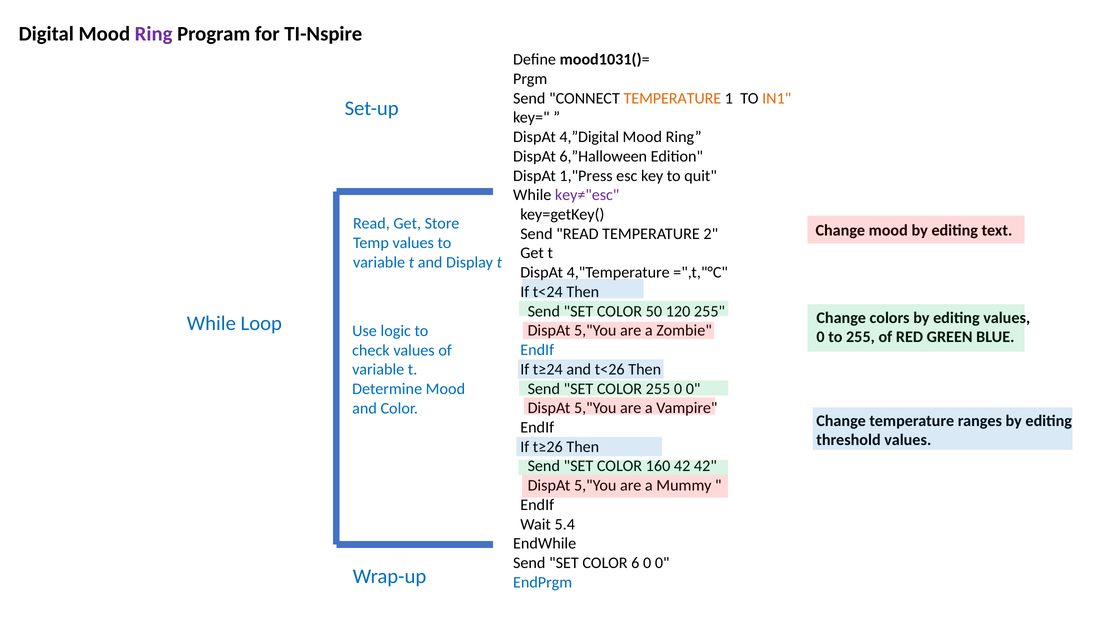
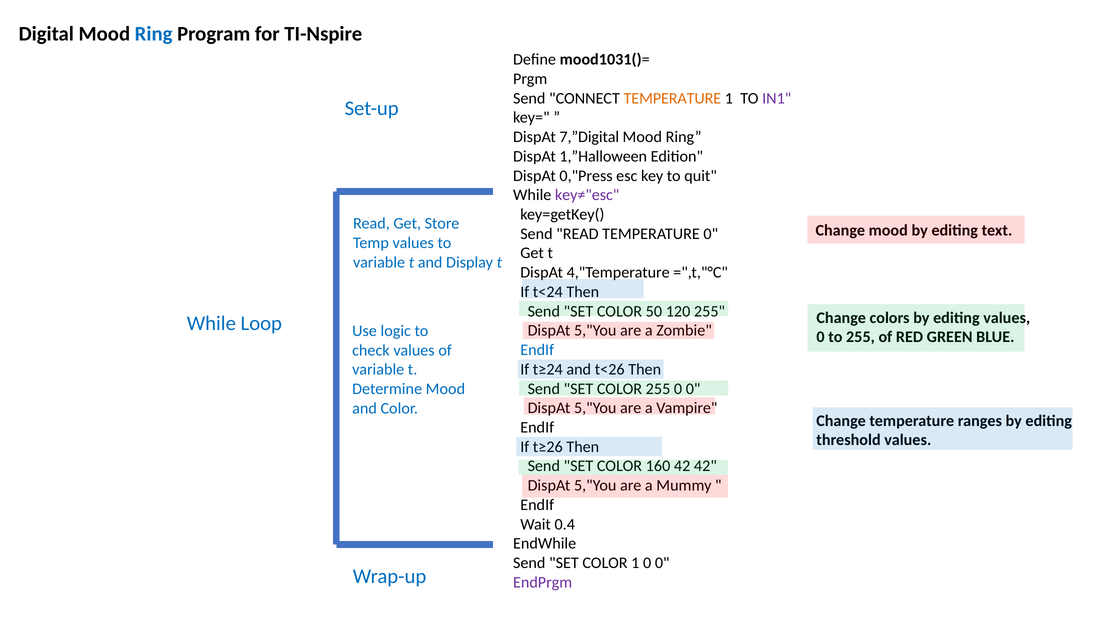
Ring colour: purple -> blue (154, 34)
IN1 colour: orange -> purple (777, 98)
4,”Digital: 4,”Digital -> 7,”Digital (589, 137)
6,”Halloween: 6,”Halloween -> 1,”Halloween (603, 156)
1,"Press: 1,"Press -> 0,"Press (586, 176)
TEMPERATURE 2: 2 -> 0 (711, 234)
5.4: 5.4 -> 0.4 (565, 524)
COLOR 6: 6 -> 1 (635, 563)
EndPrgm colour: blue -> purple (543, 582)
